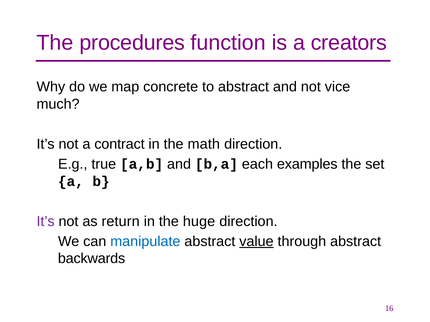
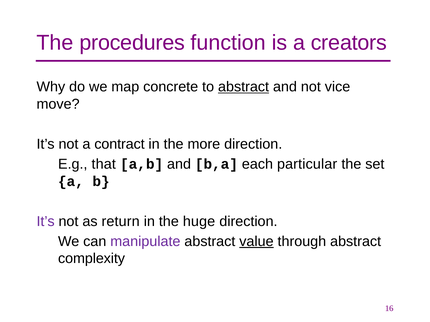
abstract underline: none -> present (244, 87)
much: much -> move (58, 104)
math: math -> more (204, 144)
true: true -> that (104, 164)
examples: examples -> particular (307, 164)
manipulate colour: blue -> purple (145, 242)
backwards: backwards -> complexity (92, 259)
